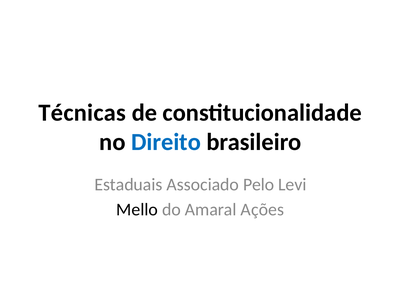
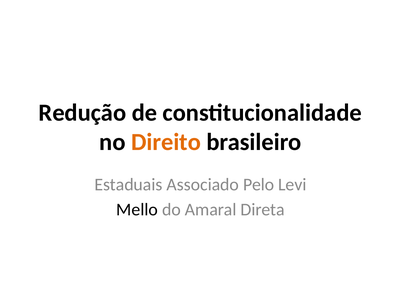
Técnicas: Técnicas -> Redução (82, 113)
Direito colour: blue -> orange (166, 142)
Ações: Ações -> Direta (263, 209)
